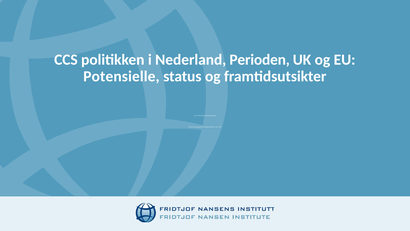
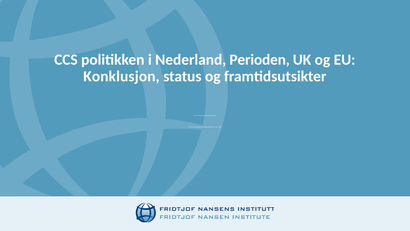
Potensielle: Potensielle -> Konklusjon (121, 76)
